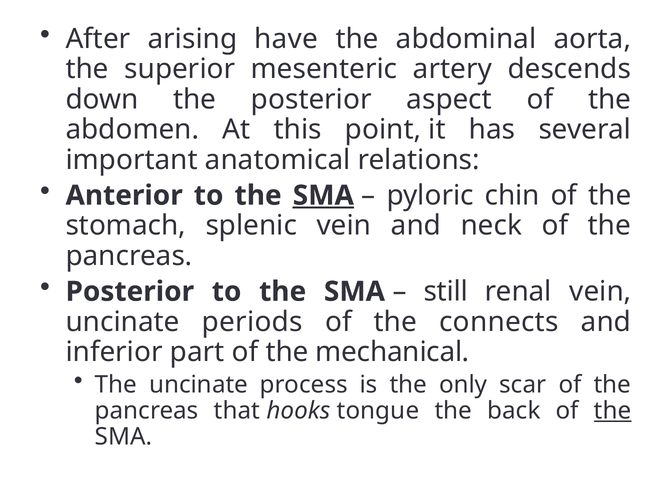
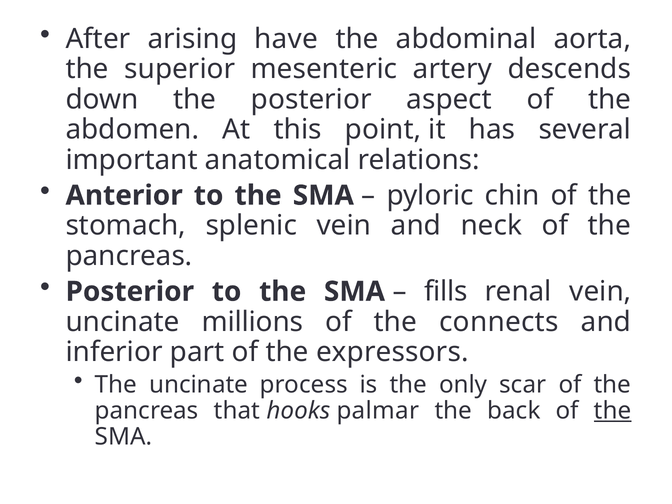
SMA underline: present -> none (323, 195)
still: still -> fills (446, 292)
periods: periods -> millions (252, 322)
mechanical: mechanical -> expressors (392, 352)
tongue: tongue -> palmar (378, 411)
